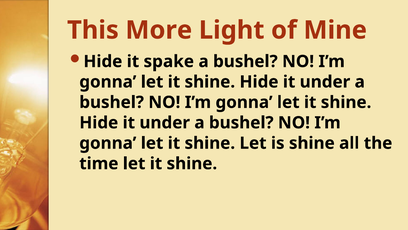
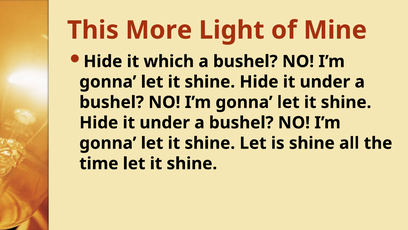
spake: spake -> which (169, 61)
